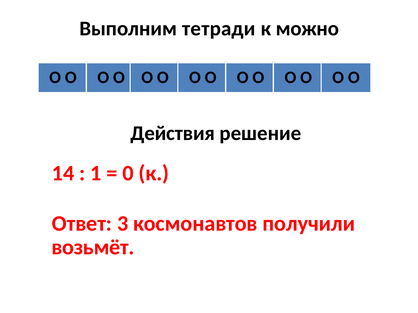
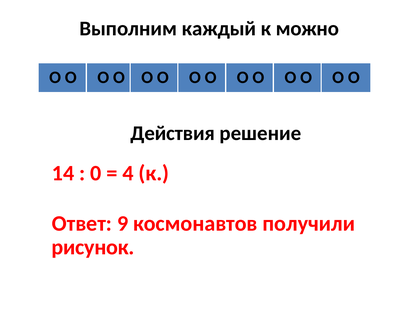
тетради: тетради -> каждый (219, 29)
1: 1 -> 0 (96, 174)
0: 0 -> 4 (128, 174)
3: 3 -> 9 (123, 224)
возьмёт: возьмёт -> рисунок (93, 248)
